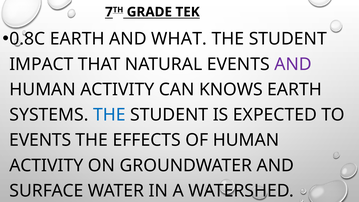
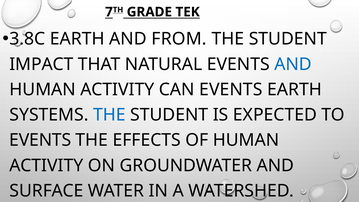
0.8C: 0.8C -> 3.8C (27, 39)
WHAT: WHAT -> FROM (179, 39)
AND colour: purple -> blue (293, 64)
CAN KNOWS: KNOWS -> EVENTS (231, 90)
